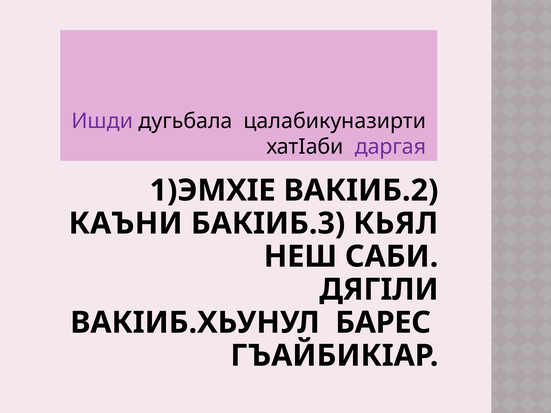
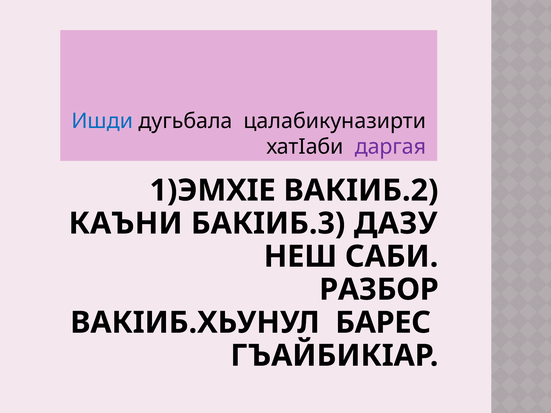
Ишди colour: purple -> blue (102, 121)
КЬЯЛ: КЬЯЛ -> ДАЗУ (396, 224)
ДЯГIЛИ: ДЯГIЛИ -> РАЗБОР (379, 290)
